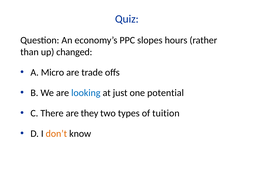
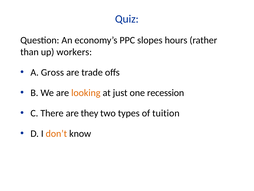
changed: changed -> workers (74, 52)
Micro: Micro -> Gross (52, 72)
looking colour: blue -> orange (86, 93)
potential: potential -> recession (166, 93)
